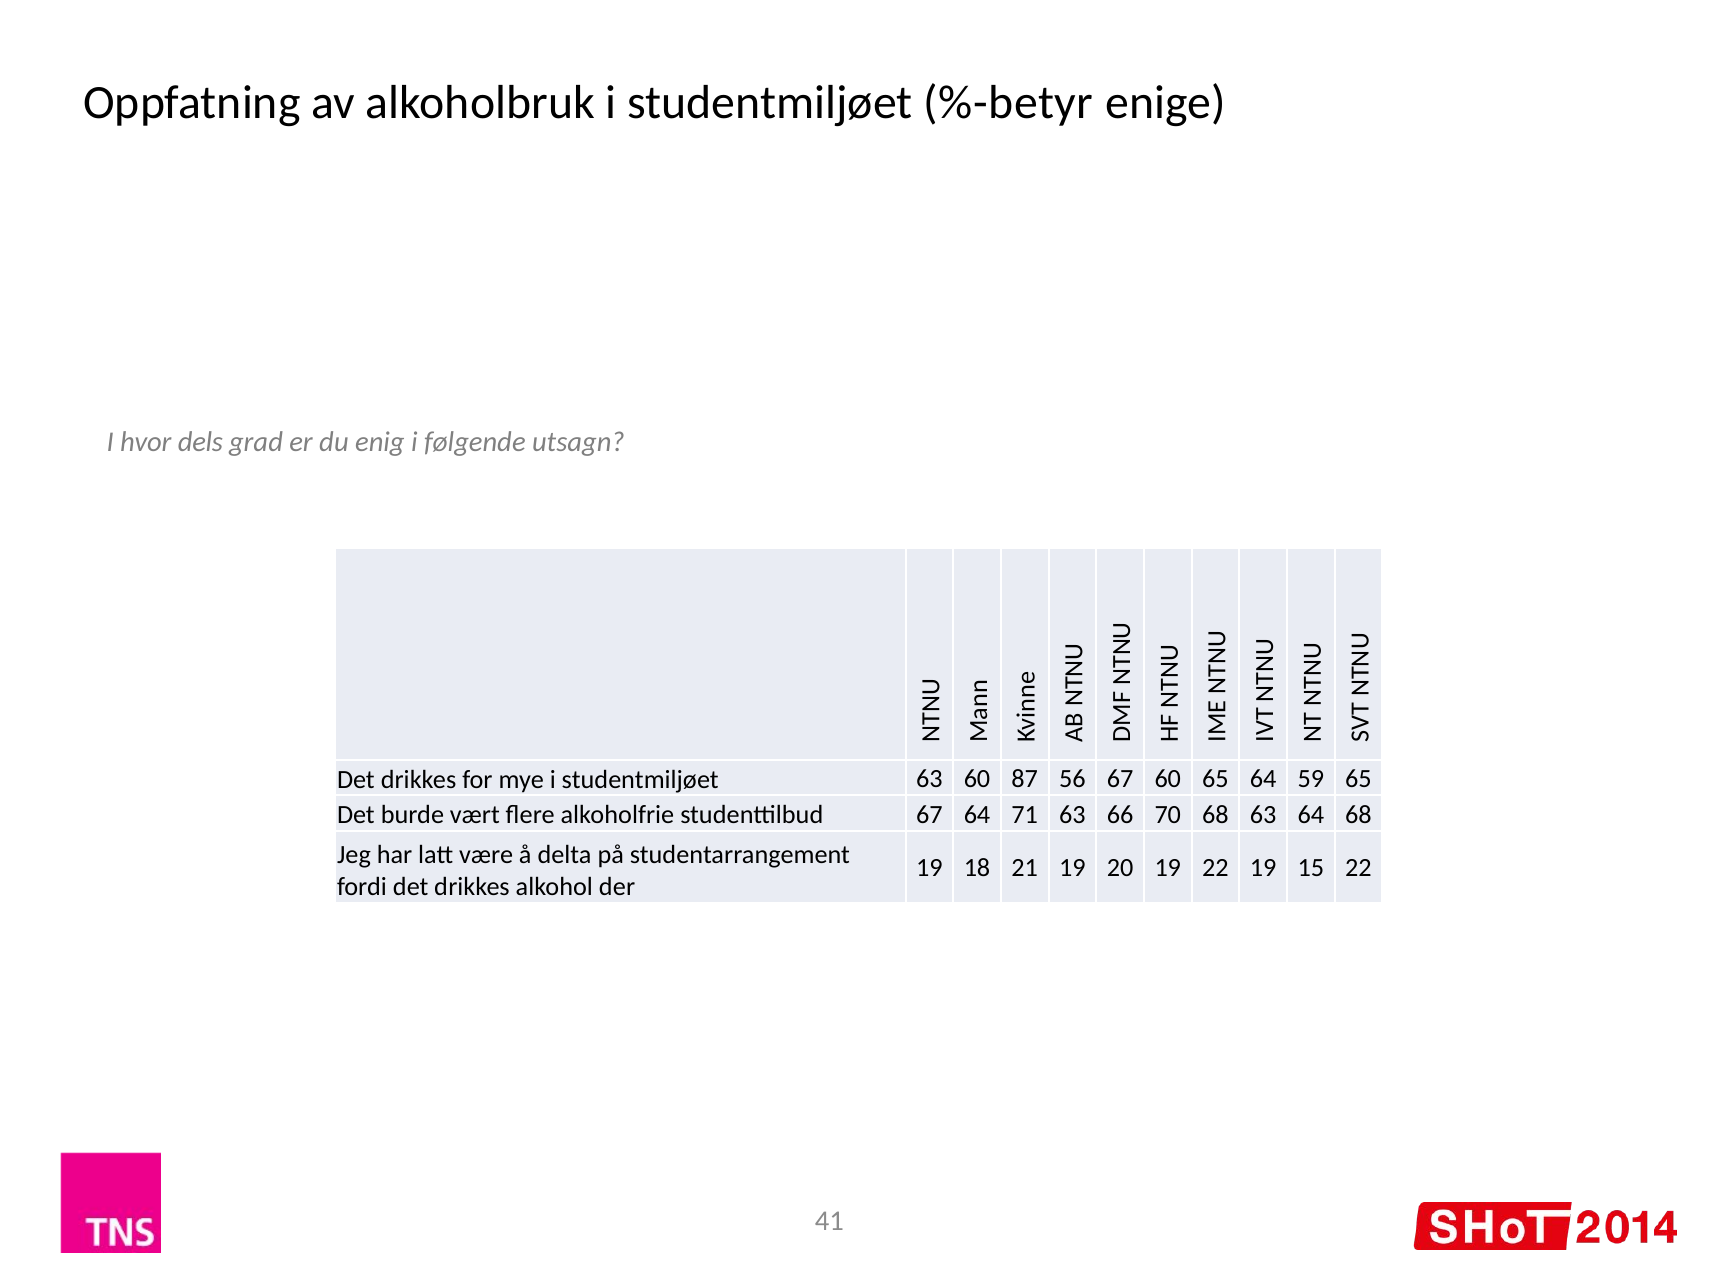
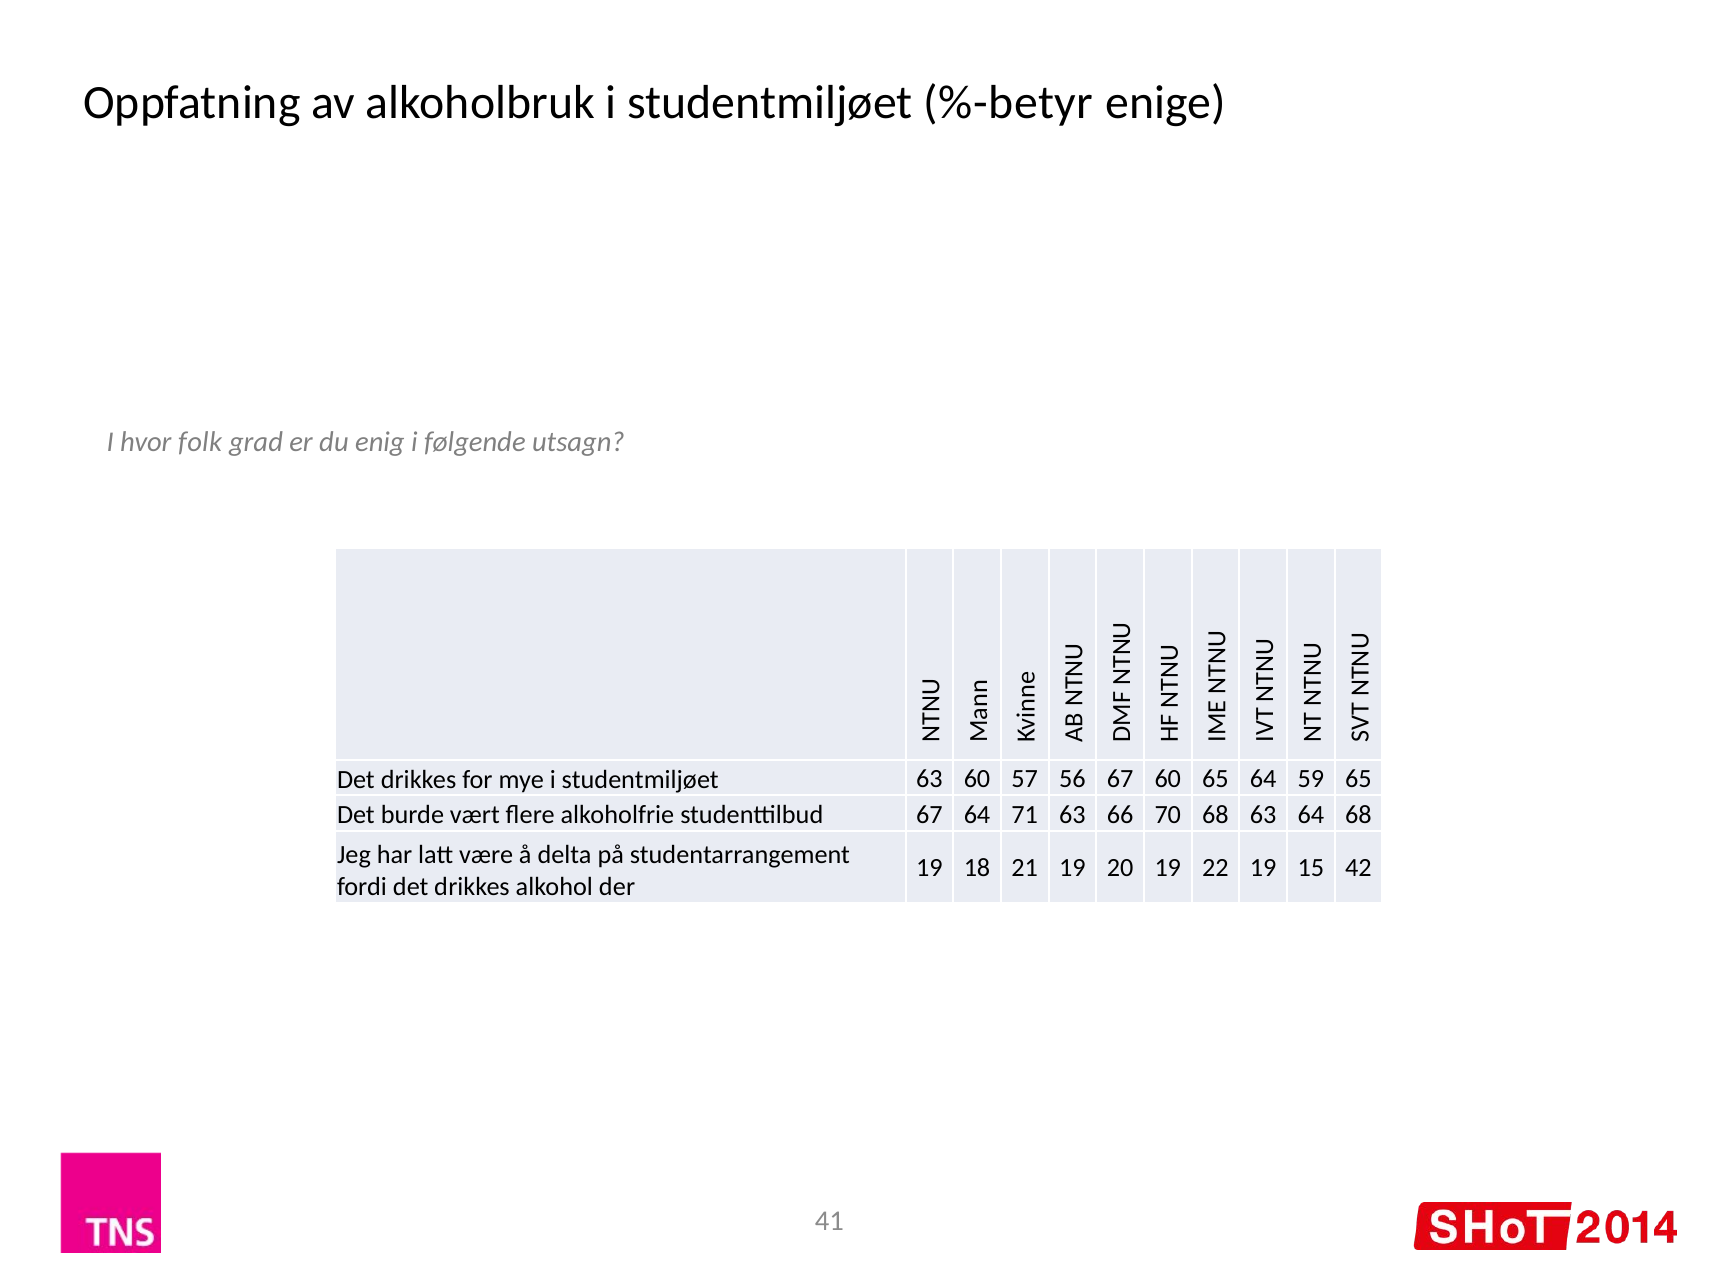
dels: dels -> folk (200, 442)
87: 87 -> 57 (1025, 779)
15 22: 22 -> 42 (1359, 868)
